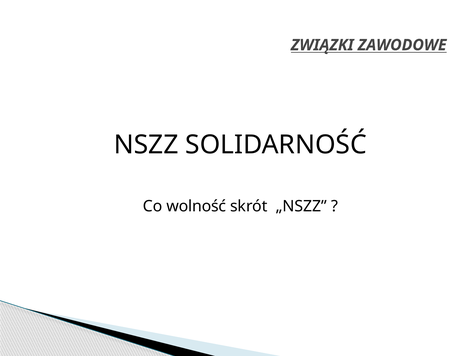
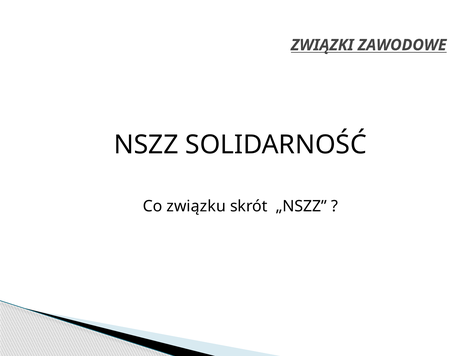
wolność: wolność -> związku (196, 207)
